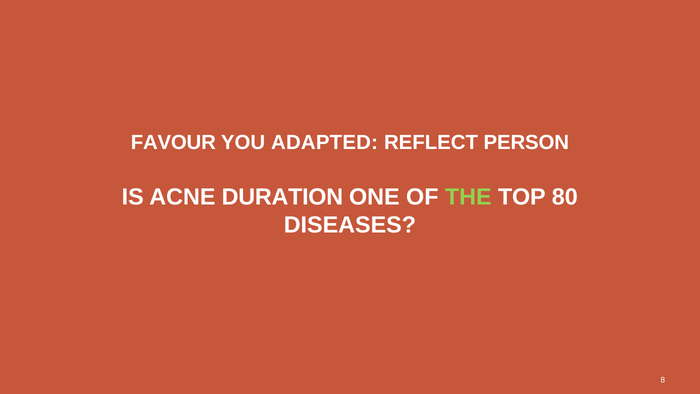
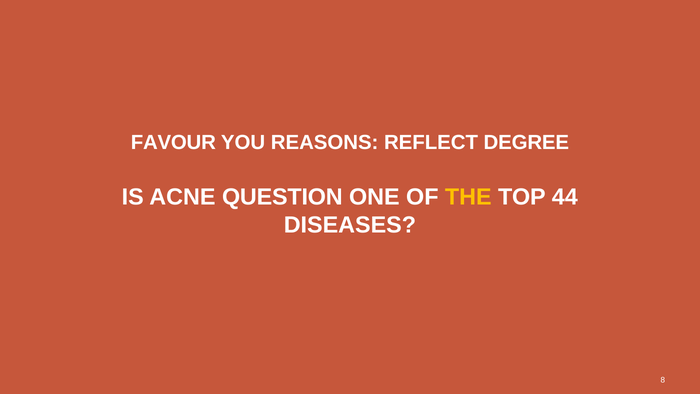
ADAPTED: ADAPTED -> REASONS (325, 142)
PERSON: PERSON -> DEGREE (526, 142)
DURATION: DURATION -> QUESTION (282, 197)
THE colour: light green -> yellow (468, 197)
80: 80 -> 44 (565, 197)
